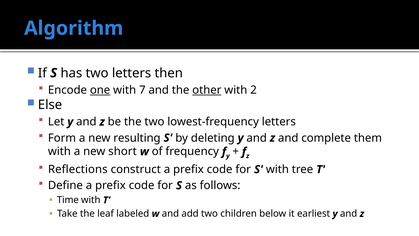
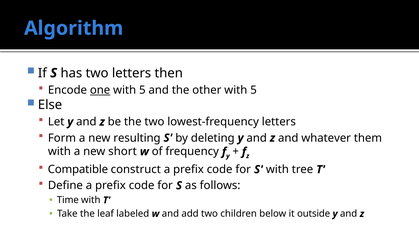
7: 7 -> 5 (142, 90)
other underline: present -> none (207, 90)
2: 2 -> 5 (253, 90)
complete: complete -> whatever (326, 138)
Reflections: Reflections -> Compatible (78, 169)
earliest: earliest -> outside (314, 213)
